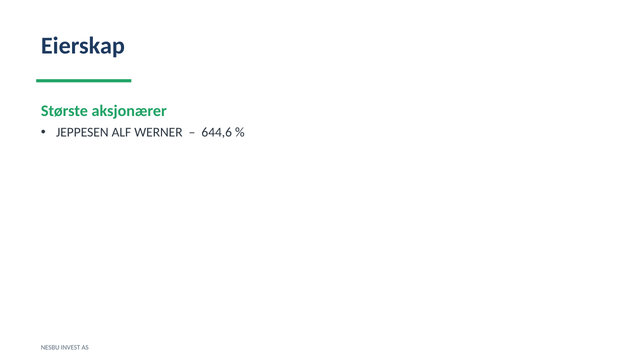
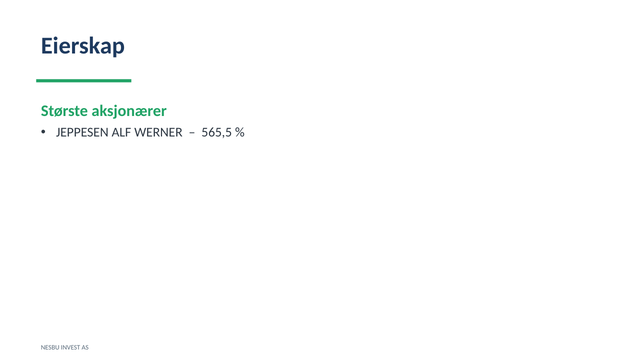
644,6: 644,6 -> 565,5 (217, 132)
